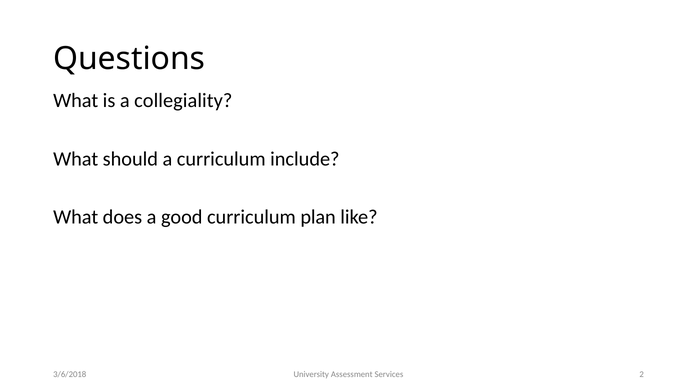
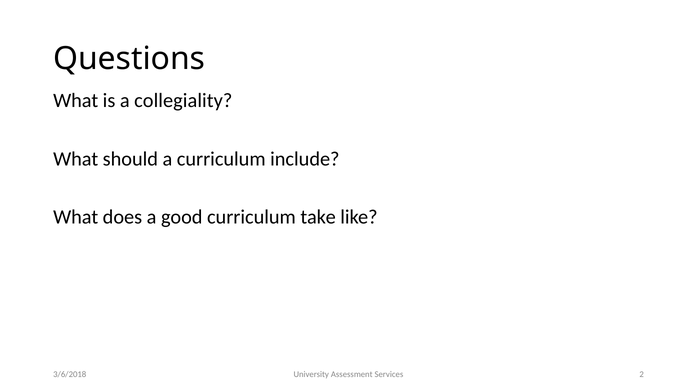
plan: plan -> take (318, 217)
